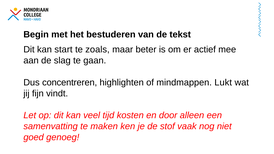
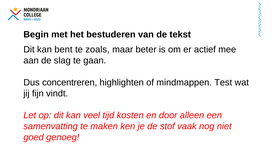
start: start -> bent (63, 50)
Lukt: Lukt -> Test (223, 83)
